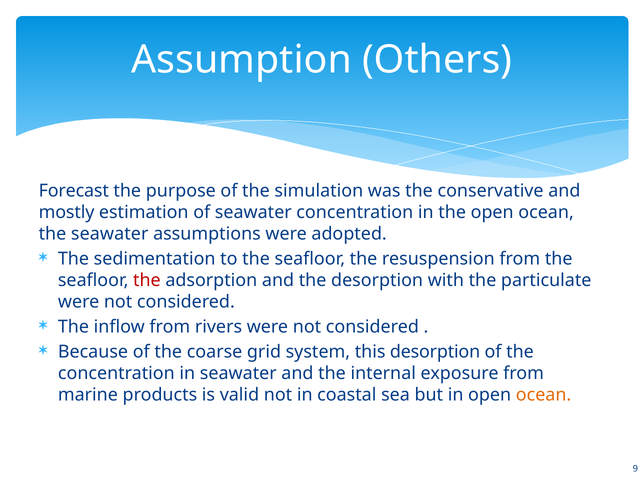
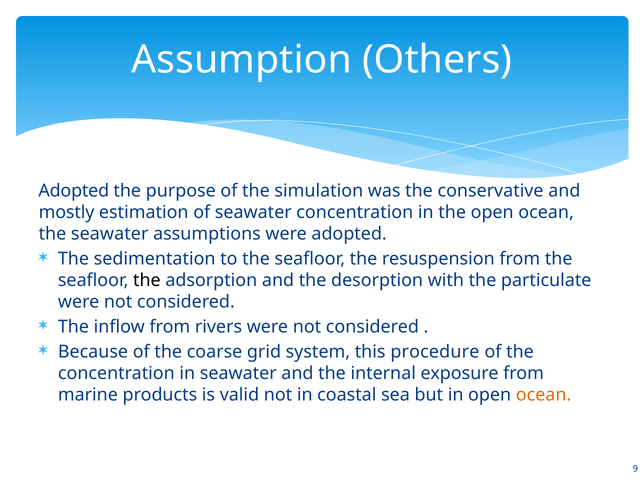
Forecast: Forecast -> Adopted (74, 191)
the colour: red -> black (147, 280)
this desorption: desorption -> procedure (435, 352)
